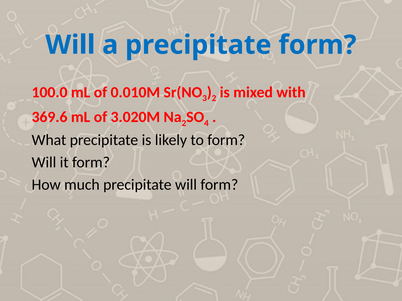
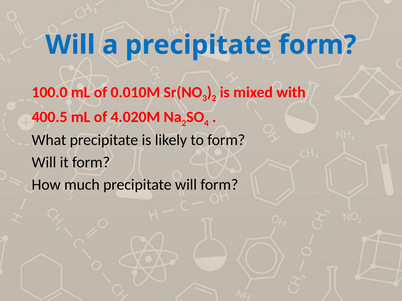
369.6: 369.6 -> 400.5 (50, 117)
3.020M: 3.020M -> 4.020M (135, 117)
